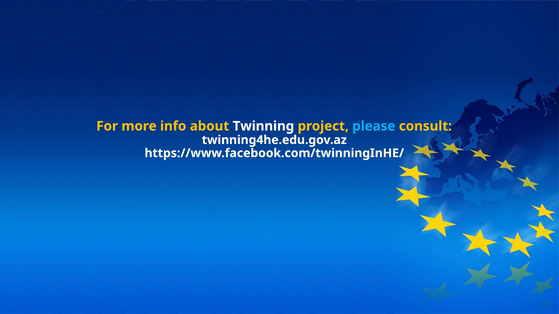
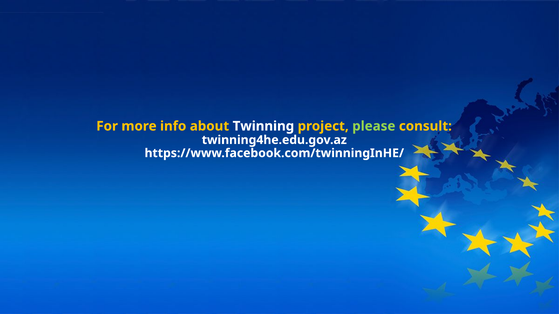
please colour: light blue -> light green (374, 126)
